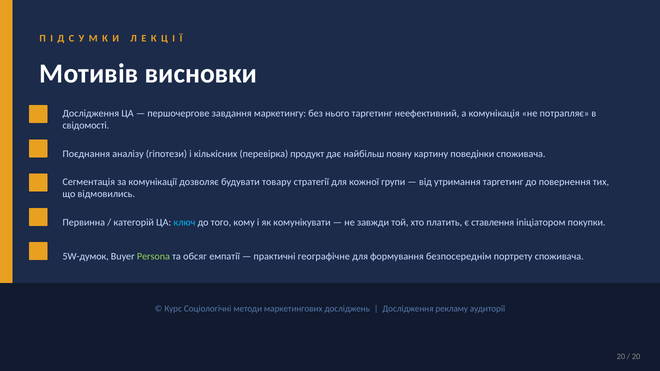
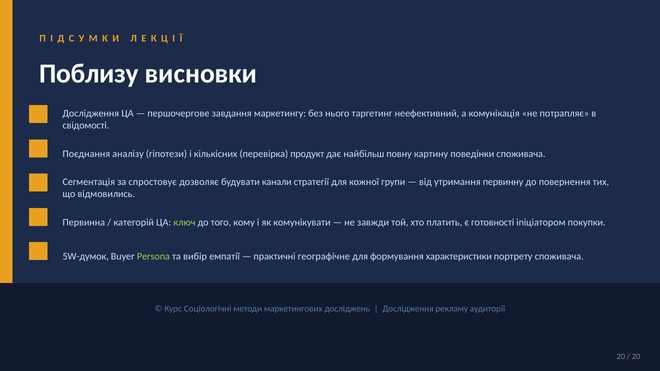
Мотивів: Мотивів -> Поблизу (89, 74)
комунікації: комунікації -> спростовує (153, 182)
товару: товару -> канали (277, 182)
утримання таргетинг: таргетинг -> первинну (503, 182)
ключ colour: light blue -> light green (185, 222)
ставлення: ставлення -> готовності (493, 222)
обсяг: обсяг -> вибір (195, 257)
безпосереднім: безпосереднім -> характеристики (459, 257)
